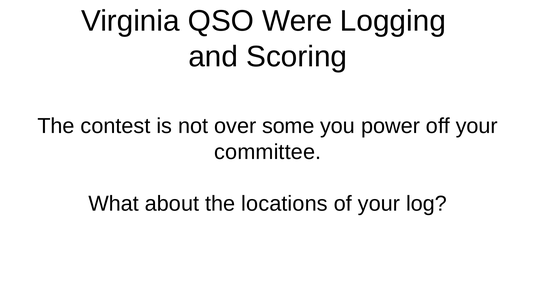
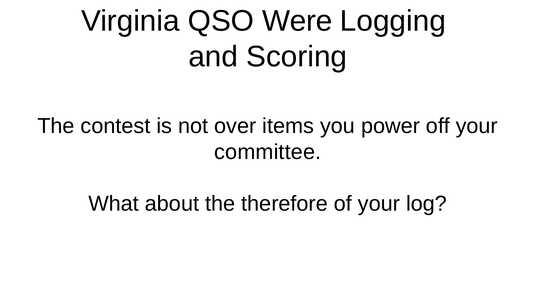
some: some -> items (288, 126)
locations: locations -> therefore (285, 204)
